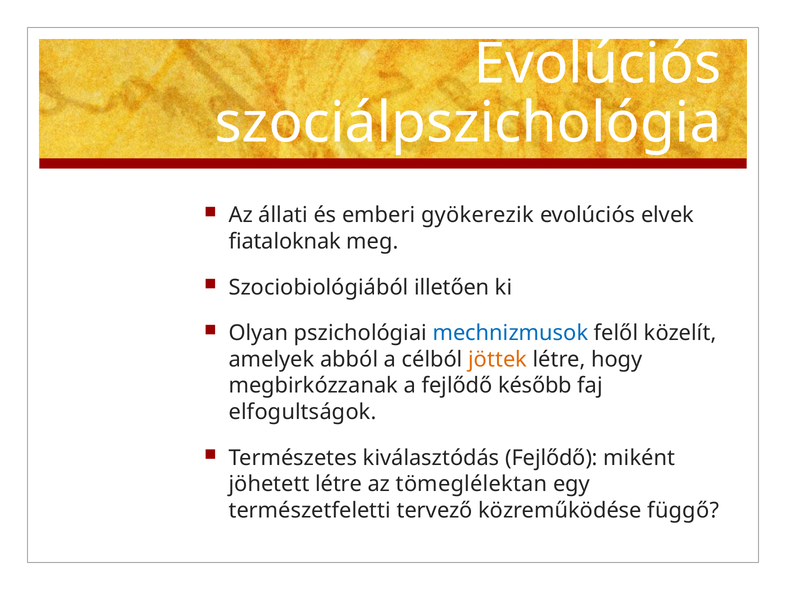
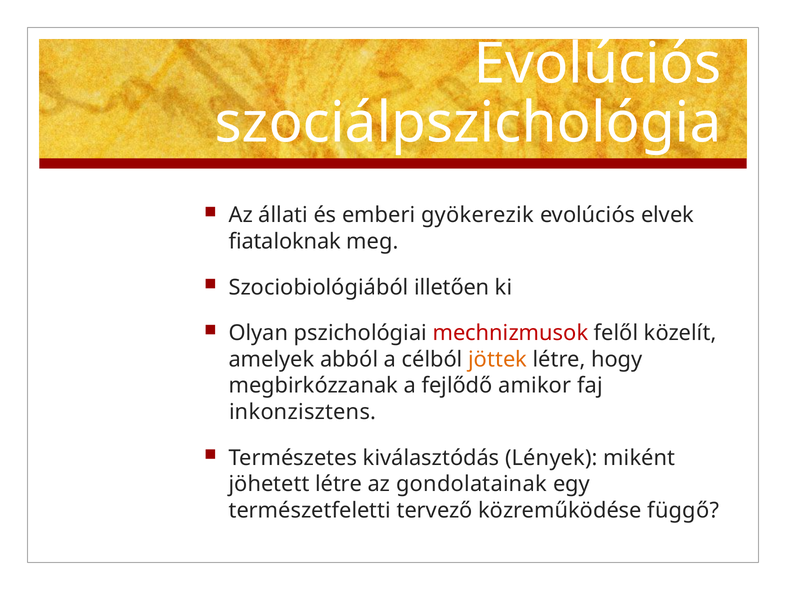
mechnizmusok colour: blue -> red (510, 333)
később: később -> amikor (535, 385)
elfogultságok: elfogultságok -> inkonzisztens (303, 412)
kiválasztódás Fejlődő: Fejlődő -> Lények (551, 457)
tömeglélektan: tömeglélektan -> gondolatainak (472, 484)
